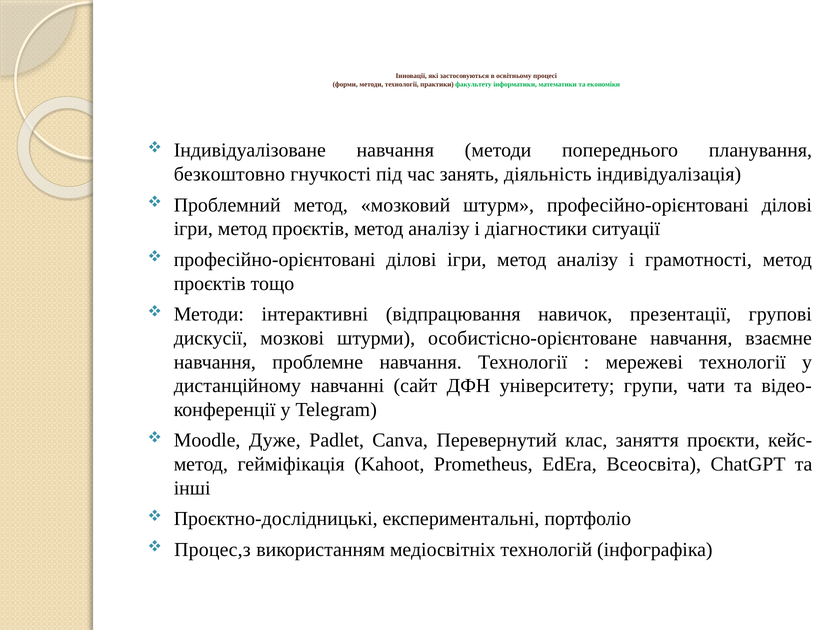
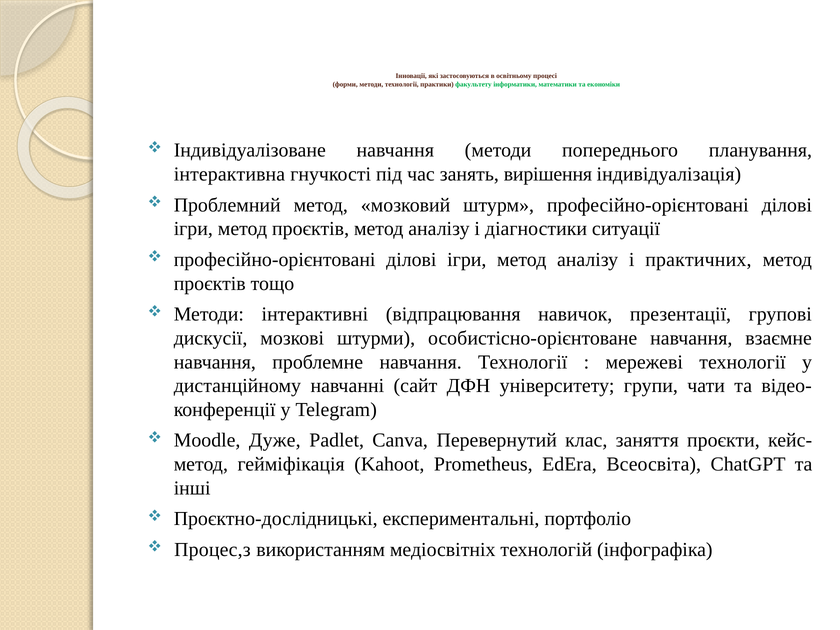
безкоштовно: безкоштовно -> інтерактивна (229, 174)
діяльність: діяльність -> вирішення (548, 174)
грамотності: грамотності -> практичних (698, 260)
